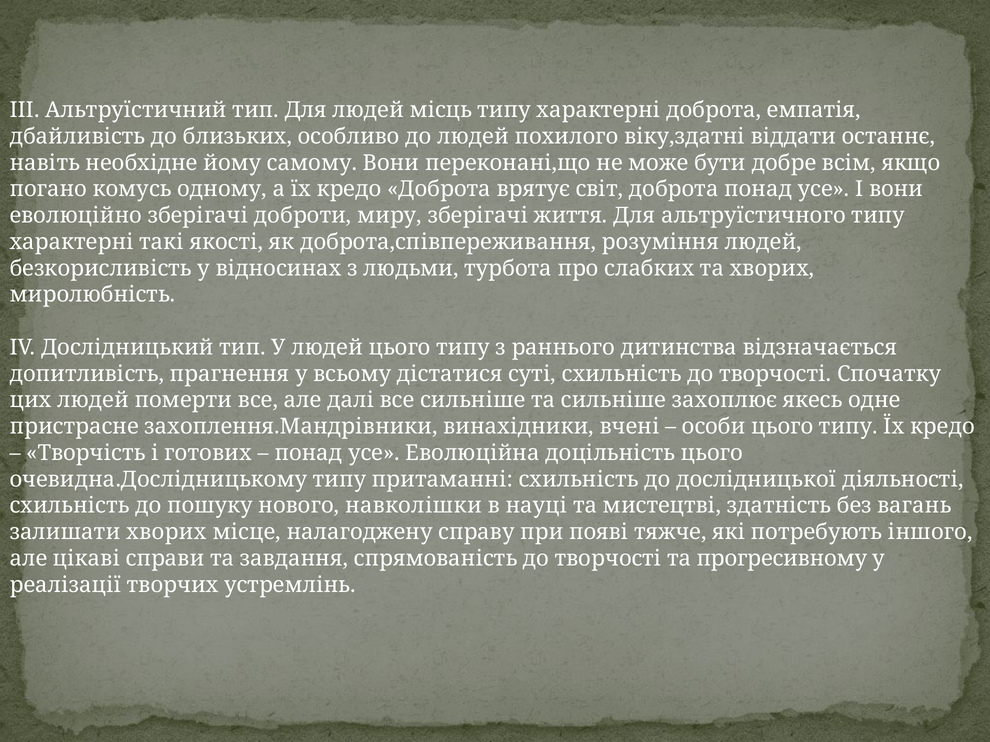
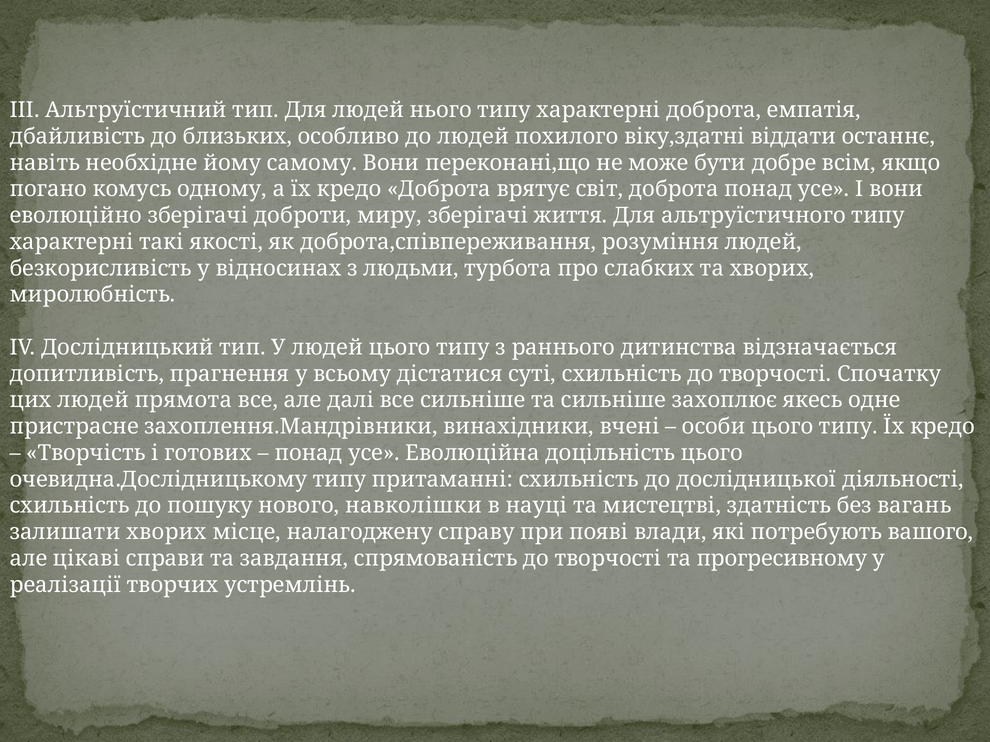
місць: місць -> нього (441, 110)
померти: померти -> прямота (183, 400)
тяжче: тяжче -> влади (670, 532)
іншого: іншого -> вашого (930, 532)
